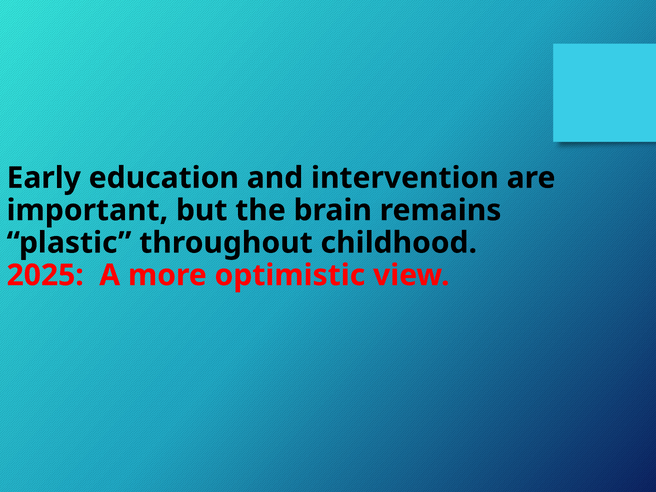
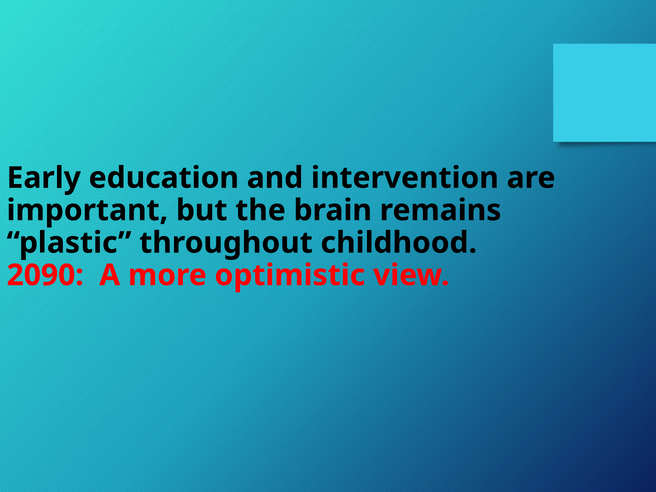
2025: 2025 -> 2090 (45, 275)
